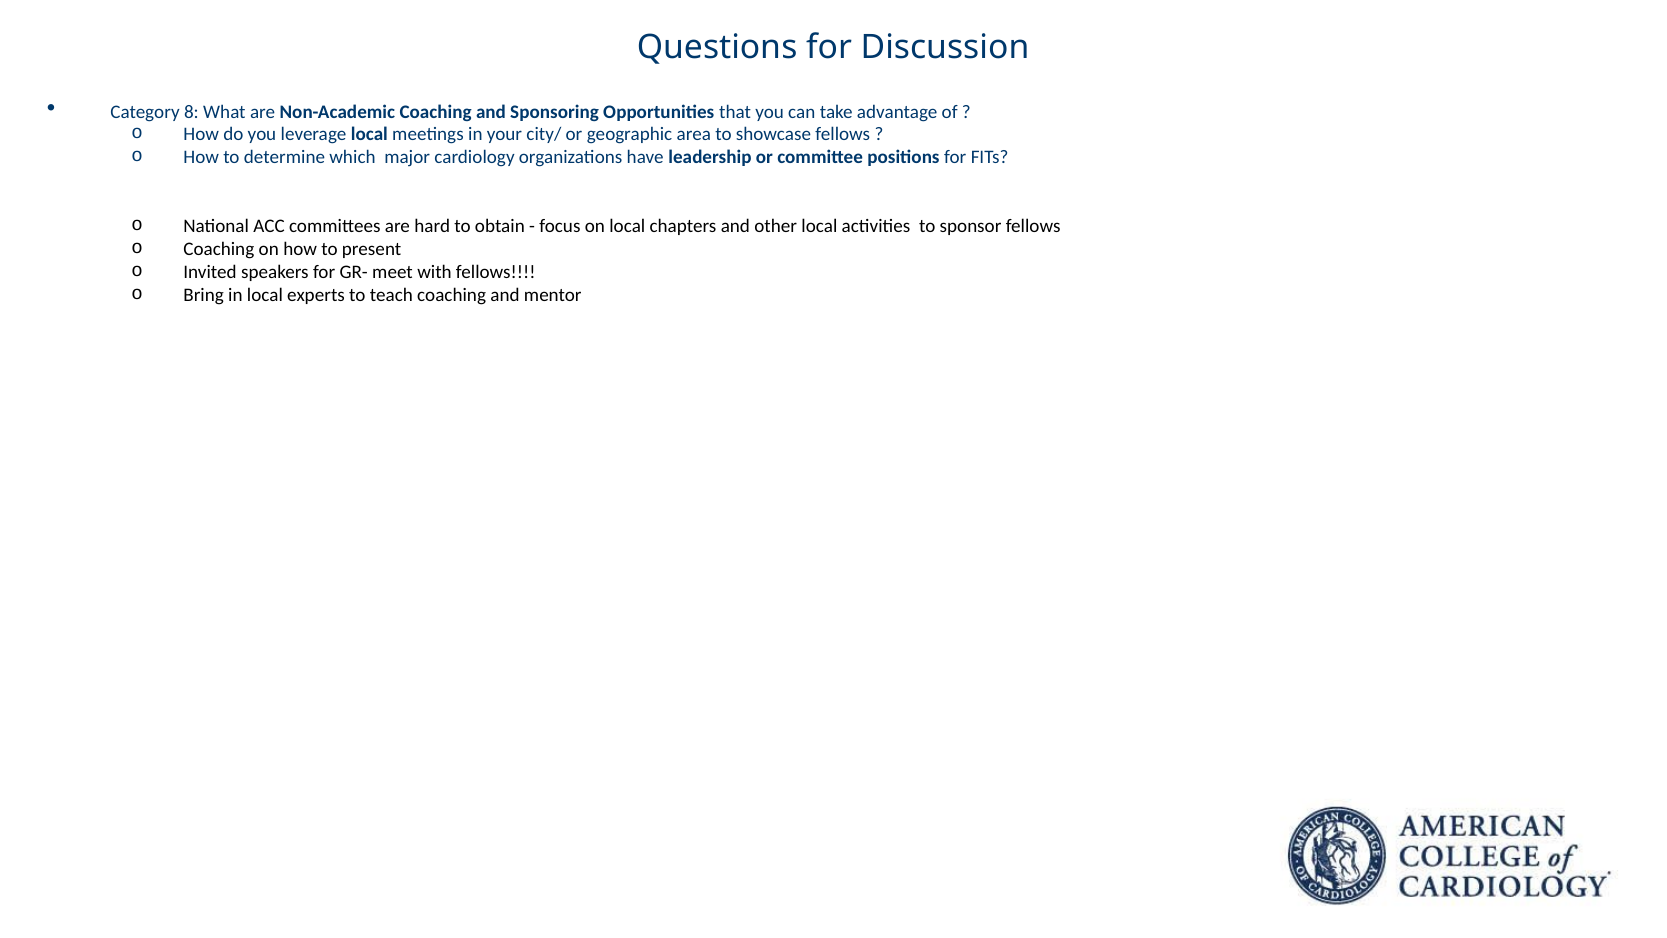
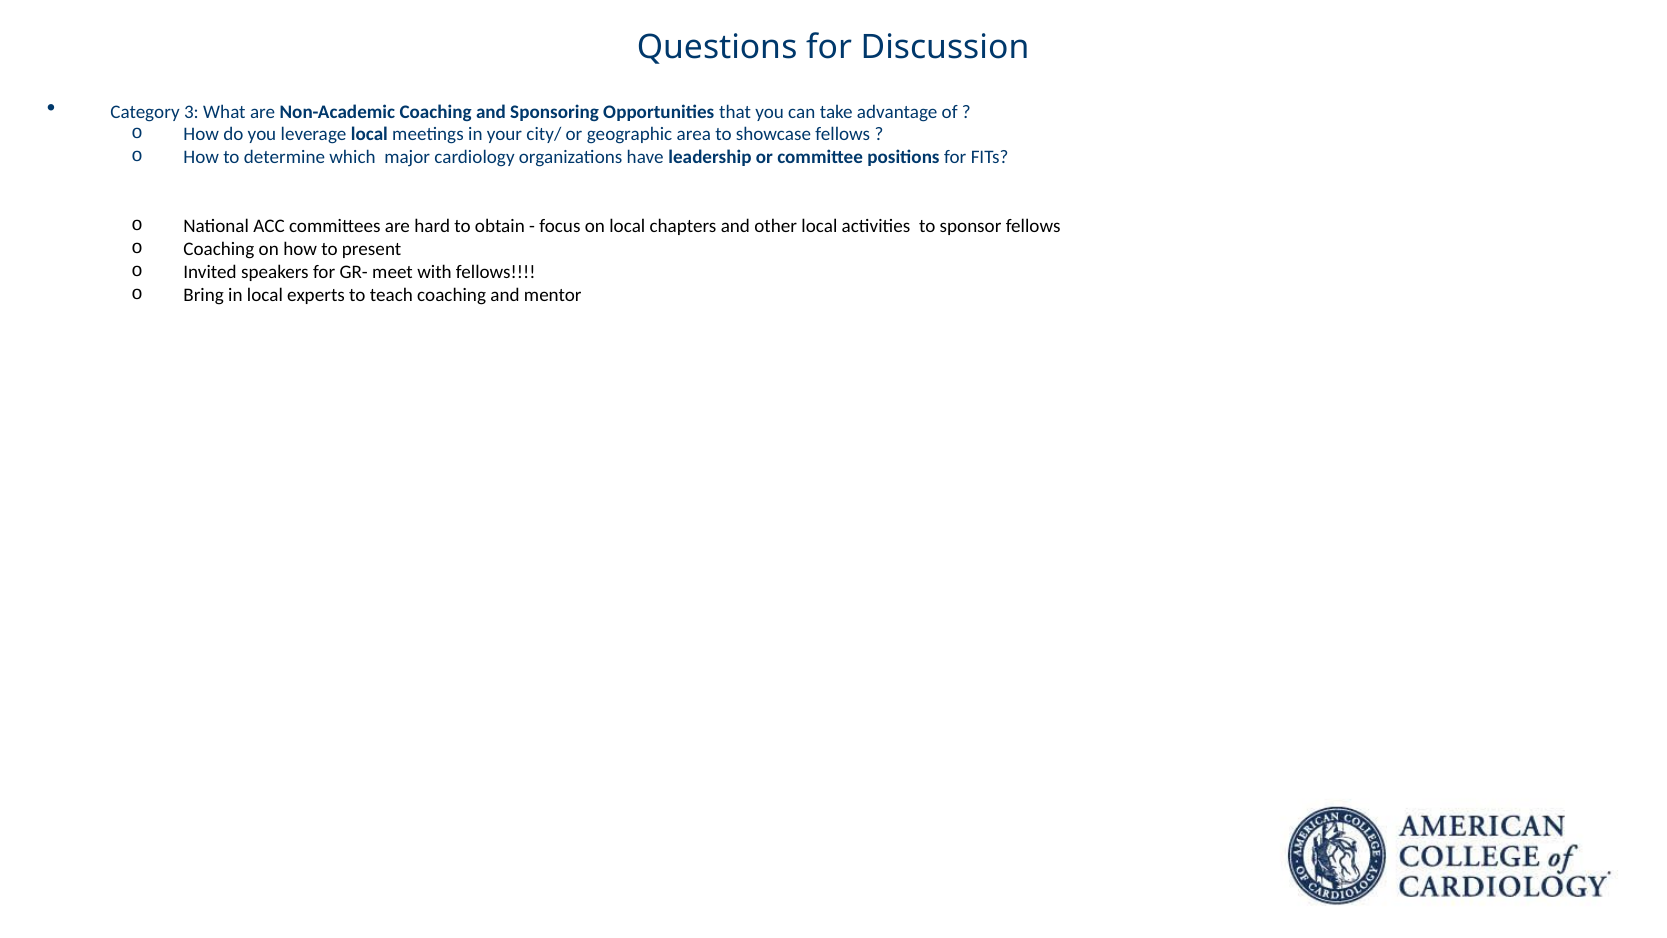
8: 8 -> 3 (191, 112)
